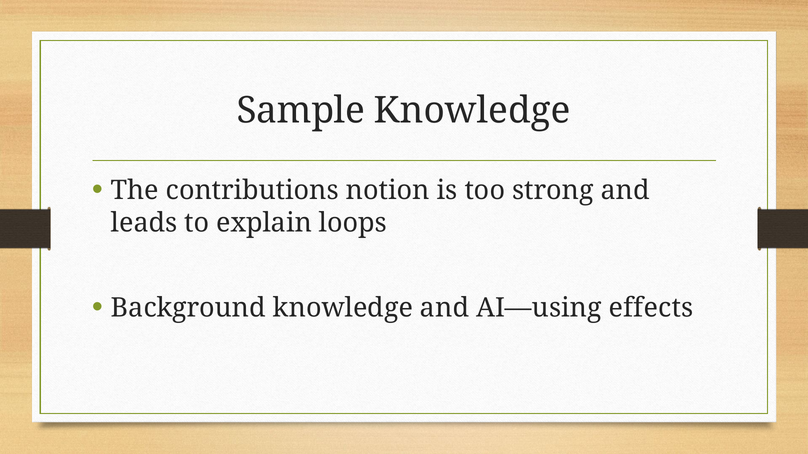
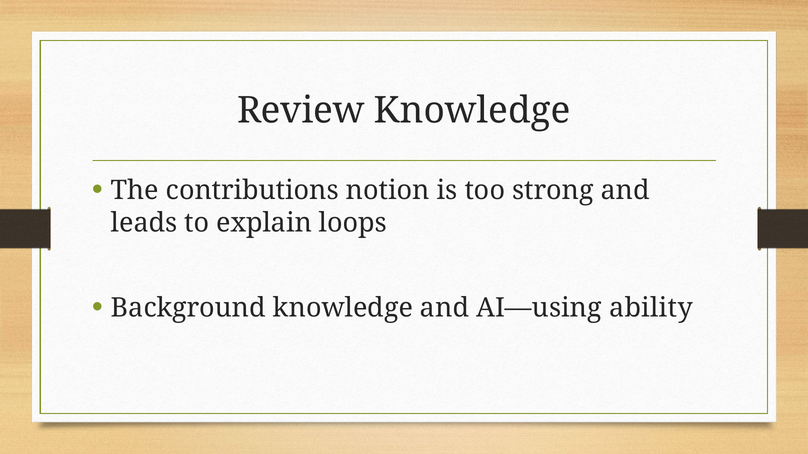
Sample: Sample -> Review (301, 111)
effects: effects -> ability (651, 308)
